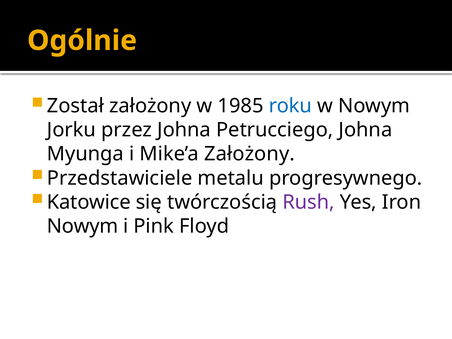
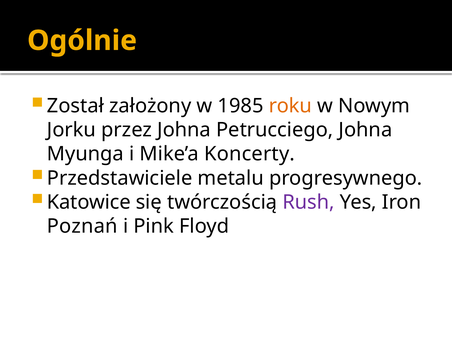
roku colour: blue -> orange (290, 106)
Mike’a Założony: Założony -> Koncerty (249, 154)
Nowym: Nowym -> Poznań (82, 226)
